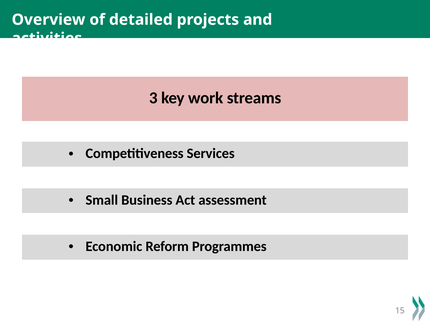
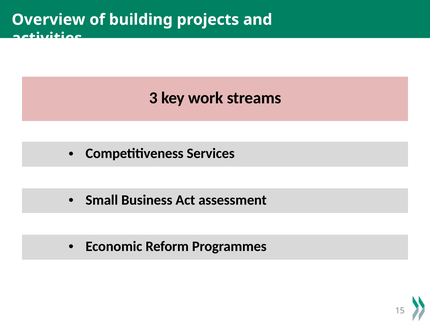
detailed: detailed -> building (141, 20)
